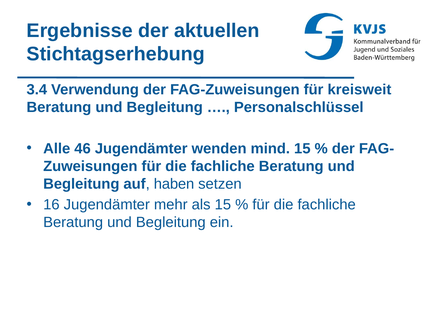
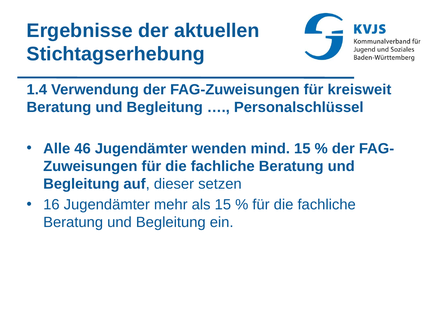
3.4: 3.4 -> 1.4 (37, 90)
haben: haben -> dieser (174, 184)
